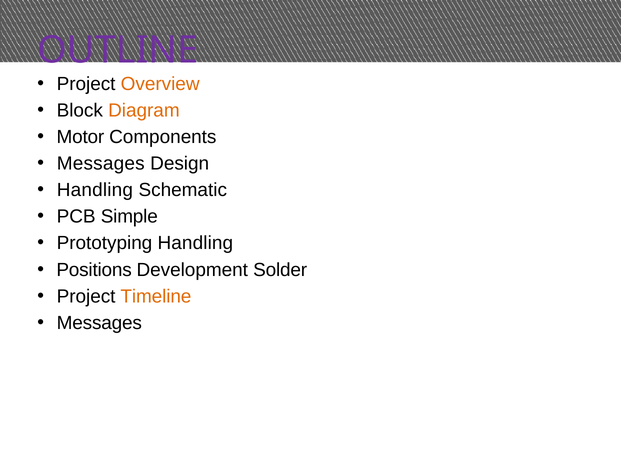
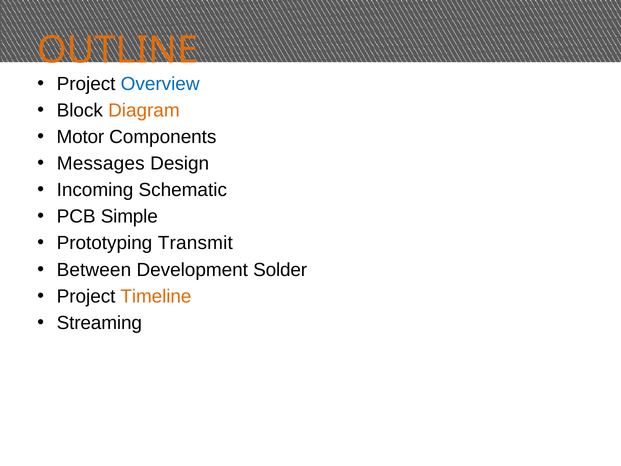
OUTLINE colour: purple -> orange (118, 50)
Overview colour: orange -> blue (160, 84)
Handling: Handling -> Incoming (95, 190)
Prototyping Handling: Handling -> Transmit (195, 243)
Positions: Positions -> Between (94, 270)
Messages: Messages -> Streaming (99, 323)
